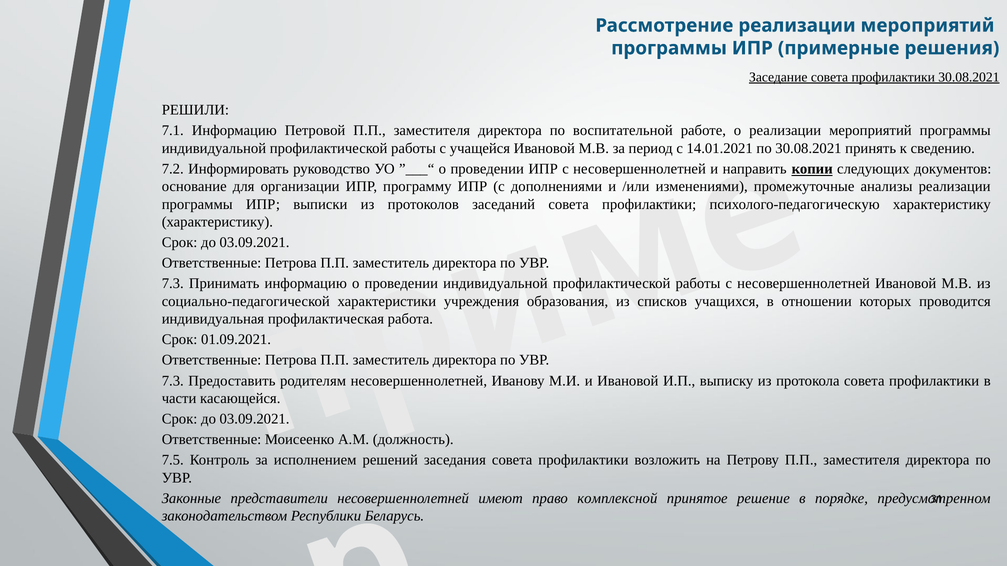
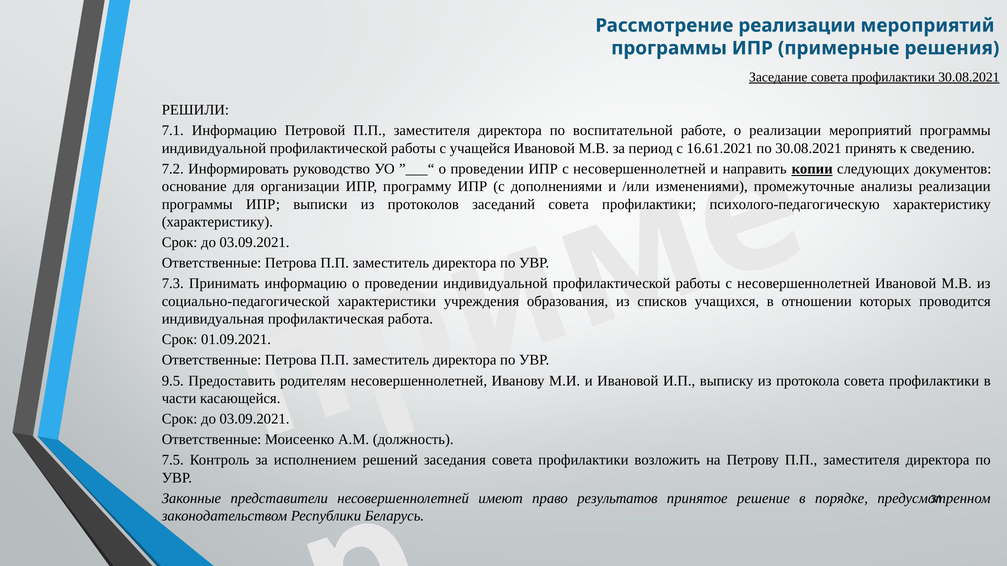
14.01.2021: 14.01.2021 -> 16.61.2021 (720, 148)
7.3: 7.3 -> 9.5 (173, 381)
комплексной: комплексной -> результатов (617, 499)
